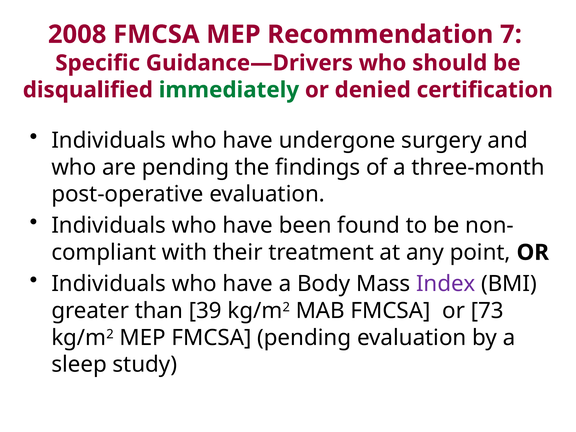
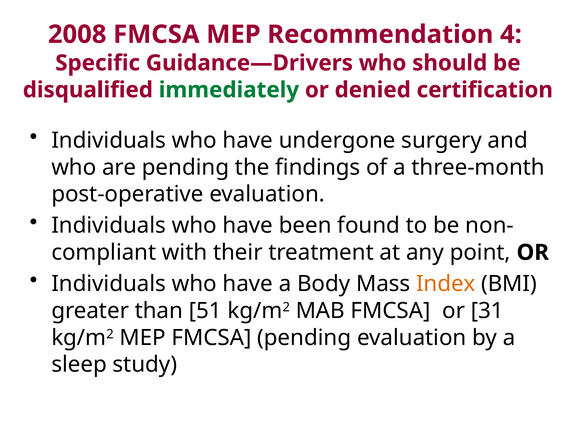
7: 7 -> 4 (511, 34)
Index colour: purple -> orange (446, 284)
39: 39 -> 51 (205, 311)
73: 73 -> 31 (487, 311)
